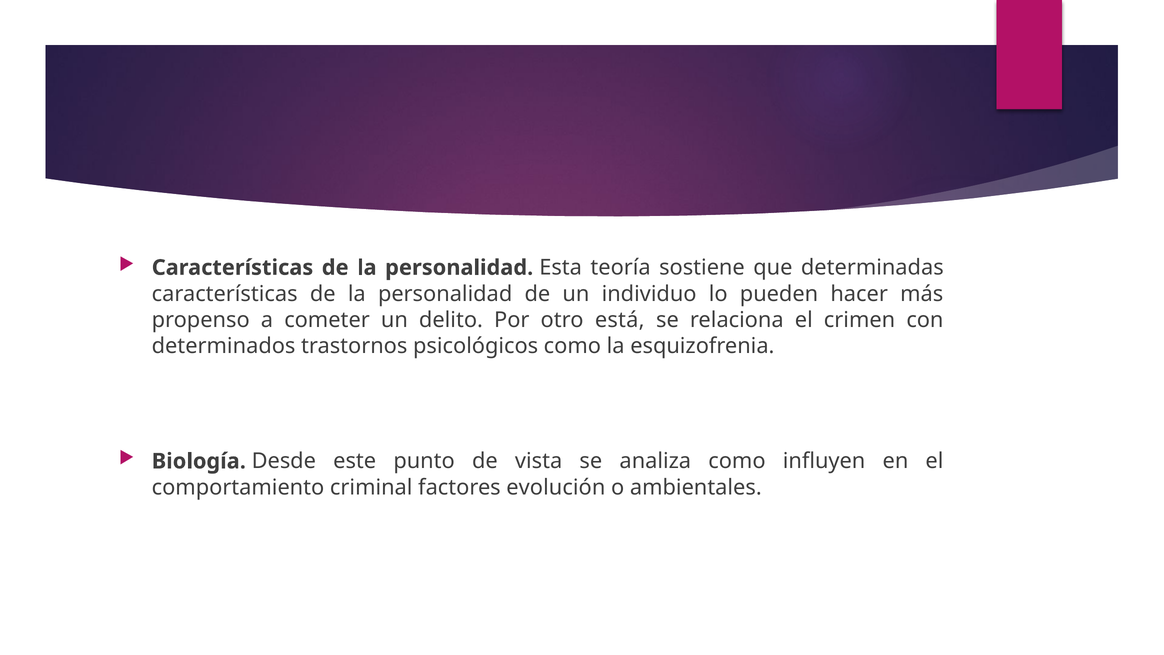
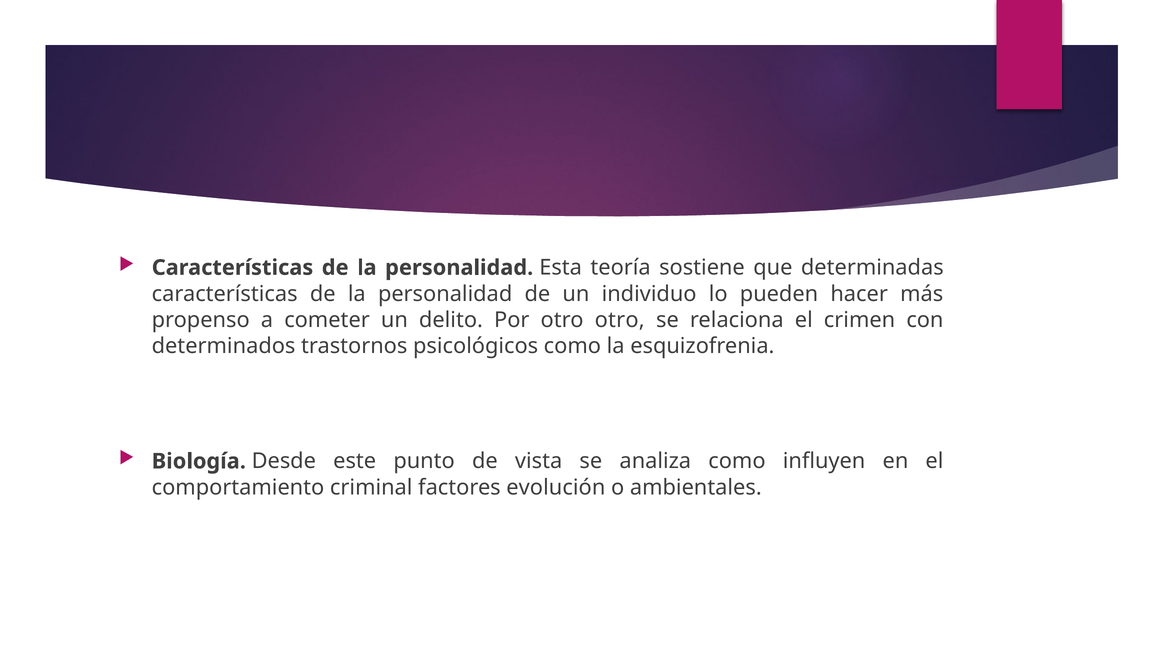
otro está: está -> otro (620, 320)
